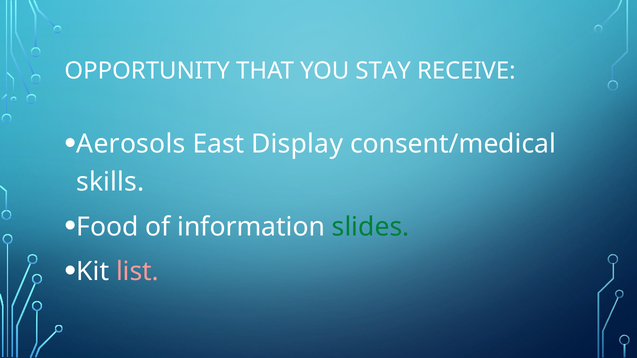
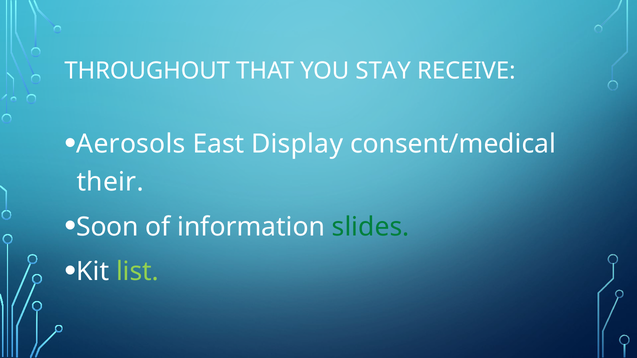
OPPORTUNITY: OPPORTUNITY -> THROUGHOUT (147, 71)
skills: skills -> their (110, 182)
Food: Food -> Soon (108, 227)
list colour: pink -> light green (138, 272)
